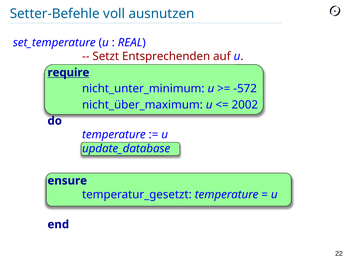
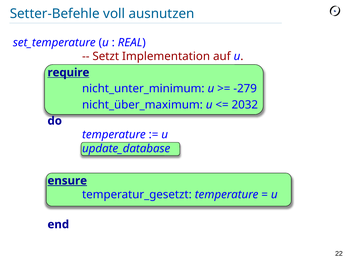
Entsprechenden: Entsprechenden -> Implementation (166, 57)
-572: -572 -> -279 (245, 89)
2002: 2002 -> 2032 (245, 105)
ensure underline: none -> present (67, 181)
